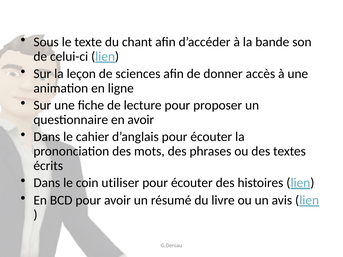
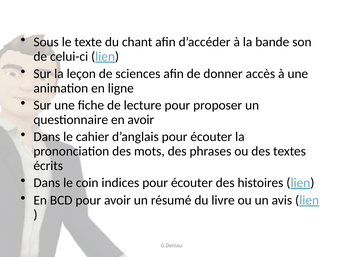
utiliser: utiliser -> indices (120, 183)
